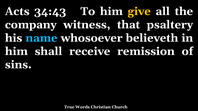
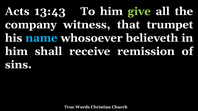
34:43: 34:43 -> 13:43 (50, 11)
give colour: yellow -> light green (139, 11)
psaltery: psaltery -> trumpet (170, 25)
